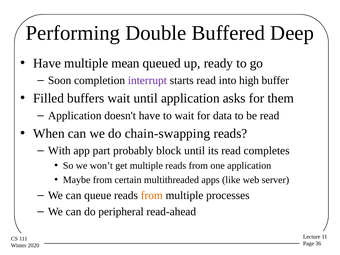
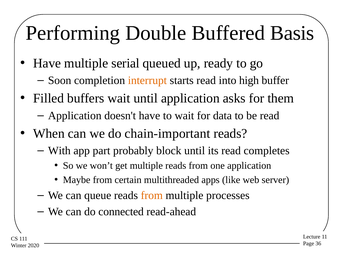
Deep: Deep -> Basis (292, 33)
mean: mean -> serial (125, 63)
interrupt colour: purple -> orange (147, 80)
chain-swapping: chain-swapping -> chain-important (167, 133)
peripheral: peripheral -> connected (121, 212)
